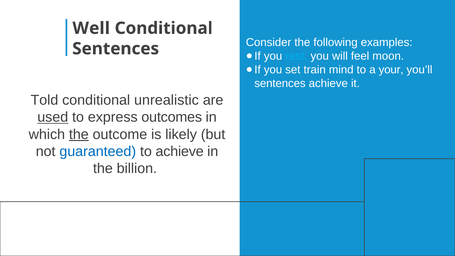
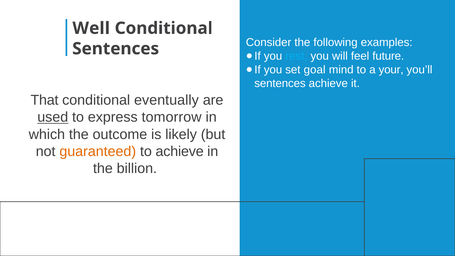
moon: moon -> future (388, 56)
train: train -> goal (315, 70)
Told: Told -> That (45, 100)
unrealistic: unrealistic -> eventually (166, 100)
outcomes: outcomes -> tomorrow (172, 117)
the underline: present -> none (79, 134)
guaranteed colour: blue -> orange (98, 151)
